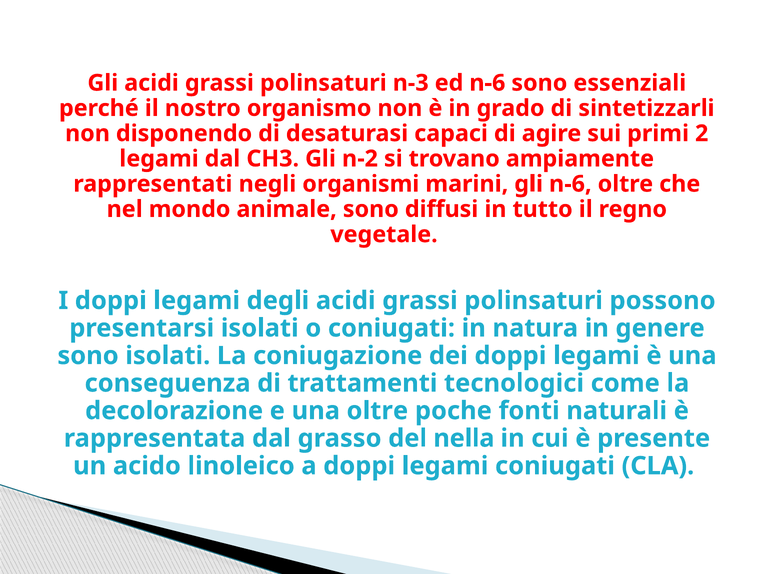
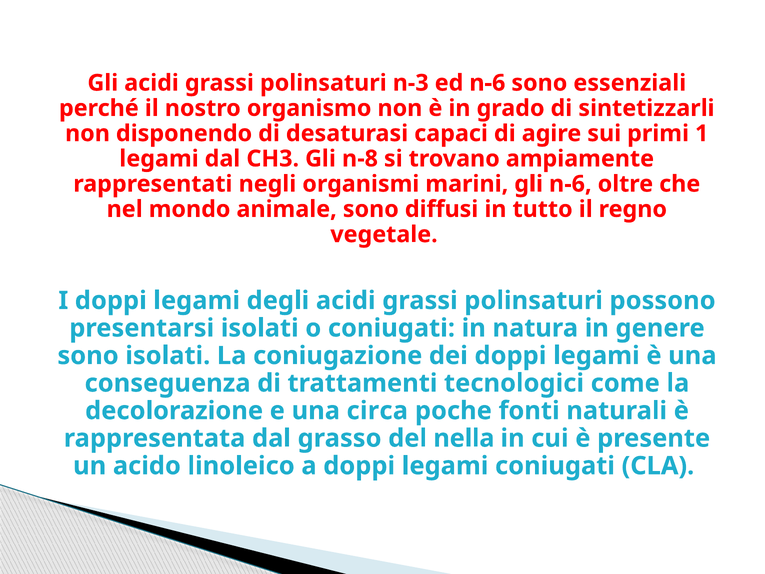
2: 2 -> 1 (702, 133)
n-2: n-2 -> n-8 (360, 159)
una oltre: oltre -> circa (377, 411)
